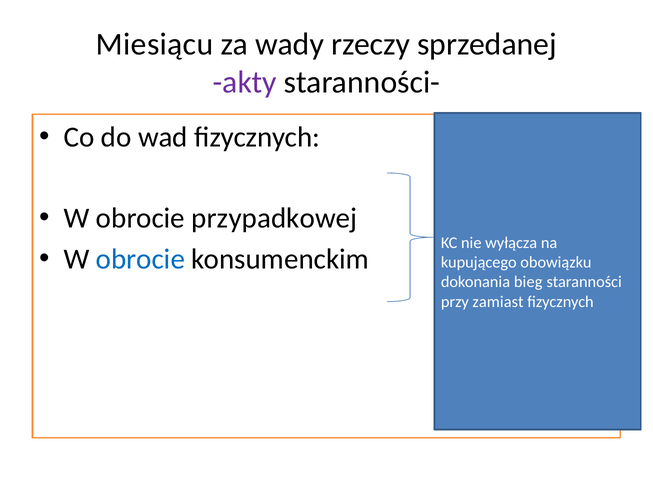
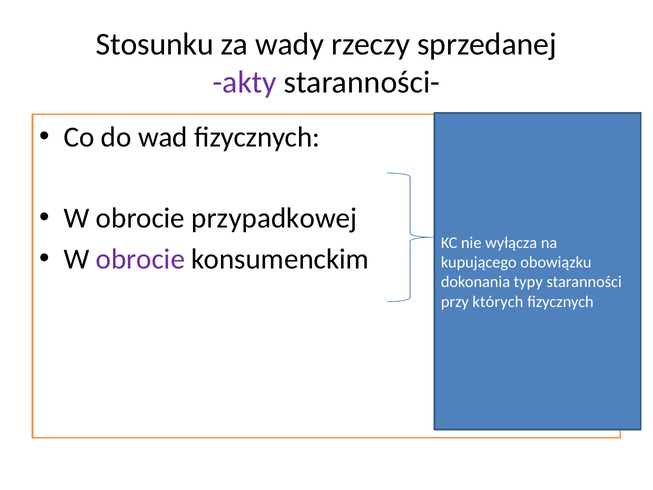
Miesiącu: Miesiącu -> Stosunku (155, 44)
obrocie colour: blue -> purple (140, 259)
bieg: bieg -> typy (528, 282)
zamiast: zamiast -> których (498, 302)
